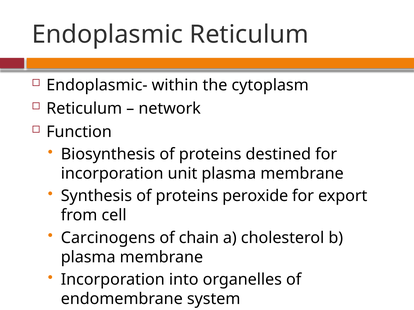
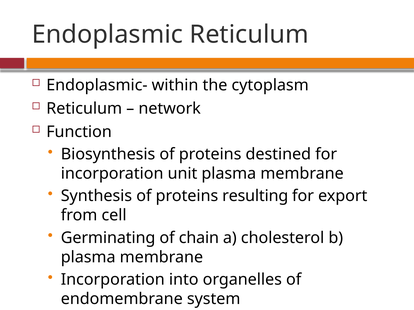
peroxide: peroxide -> resulting (255, 196)
Carcinogens: Carcinogens -> Germinating (108, 238)
